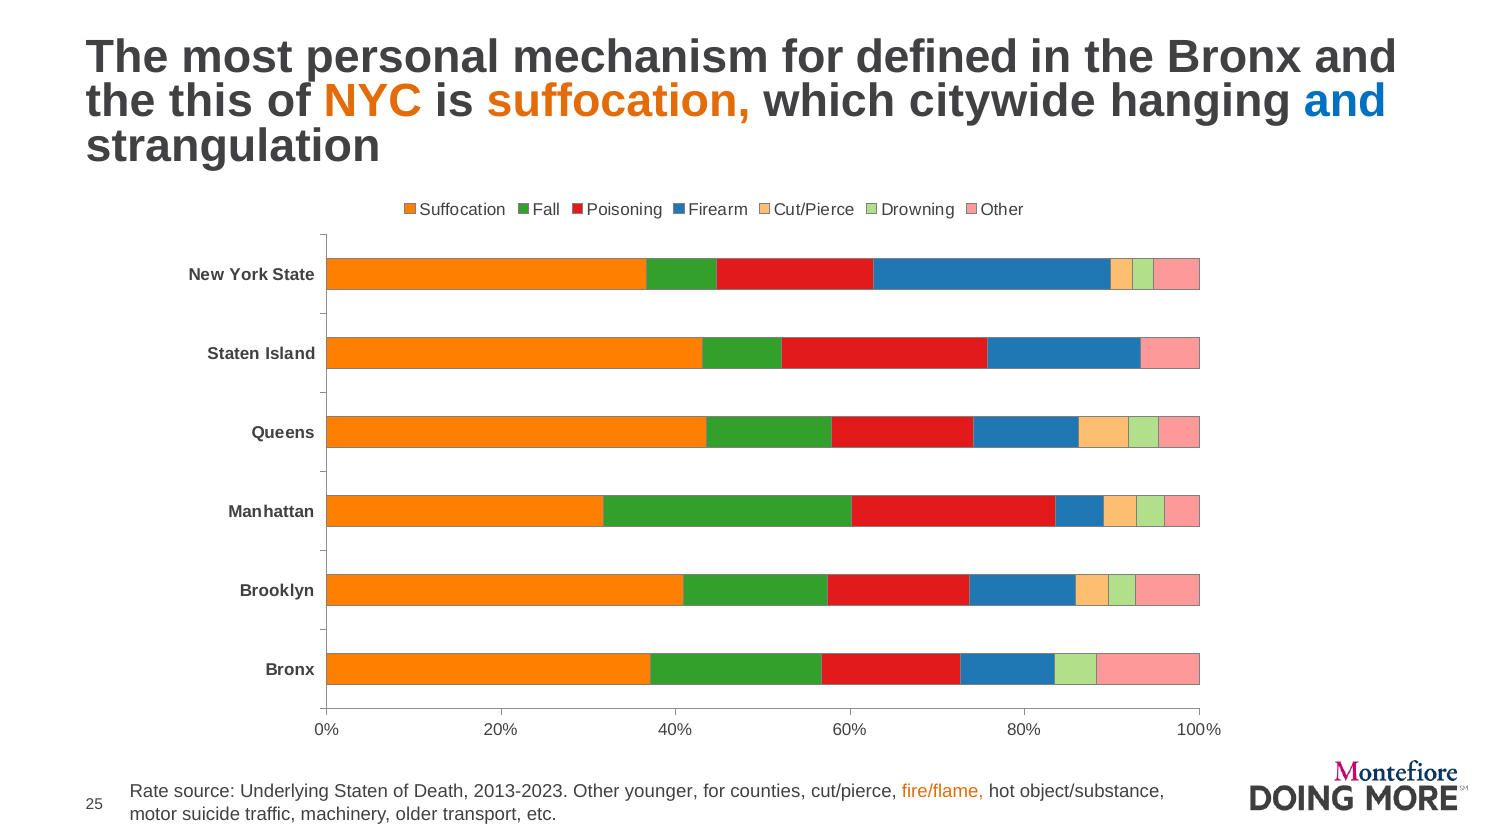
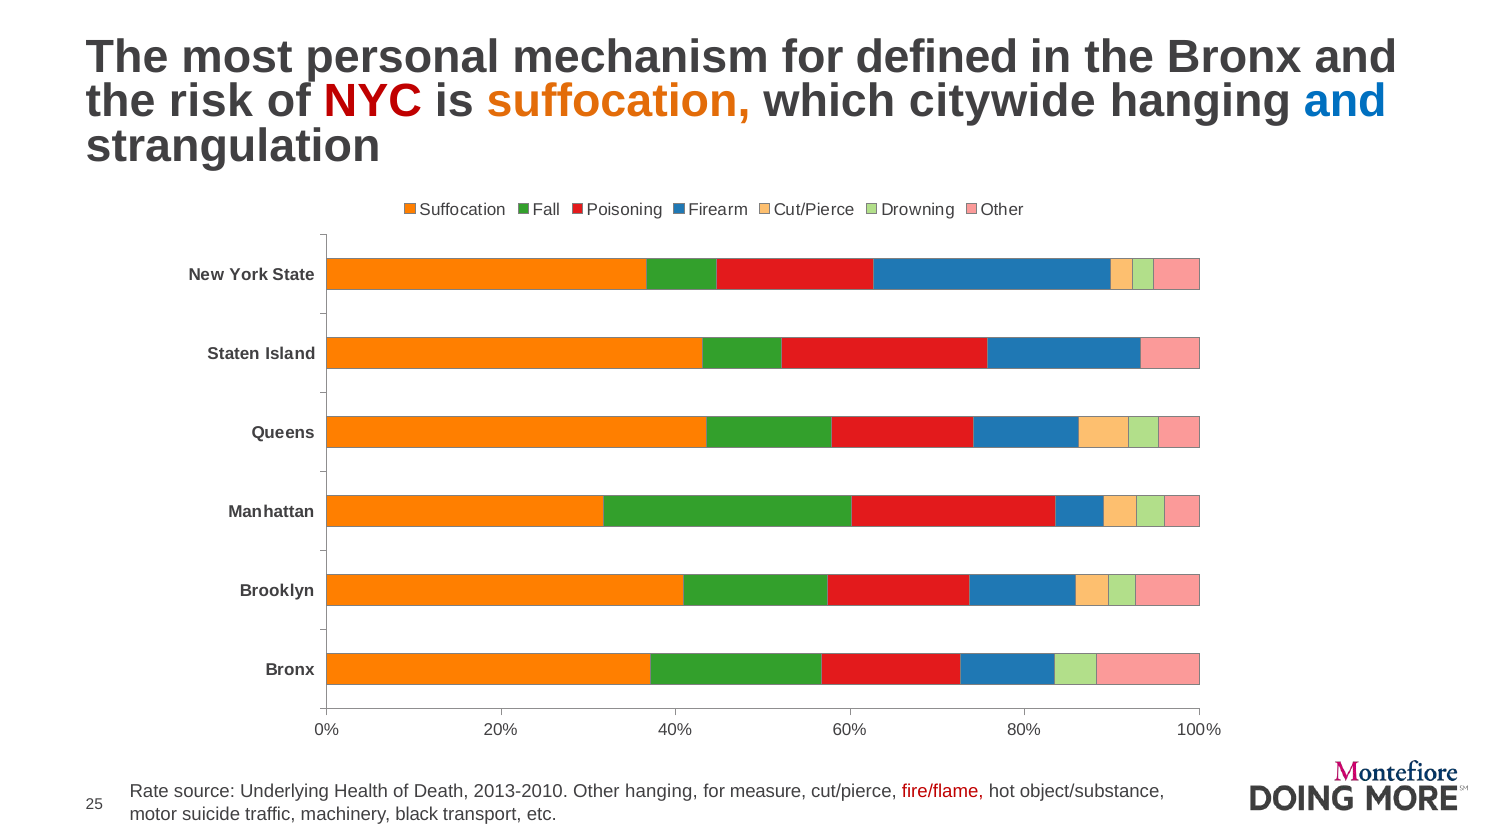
this: this -> risk (211, 101)
NYC colour: orange -> red (373, 101)
Underlying Staten: Staten -> Health (361, 792)
2013-2023: 2013-2023 -> 2013-2010 (521, 792)
Other younger: younger -> hanging (661, 792)
counties: counties -> measure (768, 792)
fire/flame colour: orange -> red (943, 792)
older: older -> black (417, 814)
